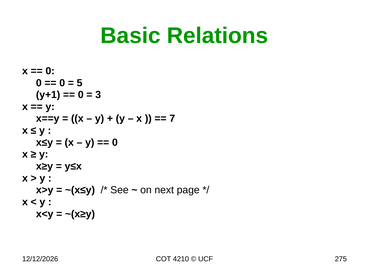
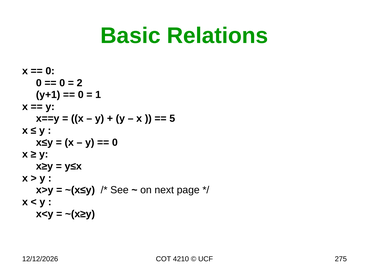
5: 5 -> 2 (80, 83)
3: 3 -> 1 (98, 95)
7: 7 -> 5 (172, 119)
